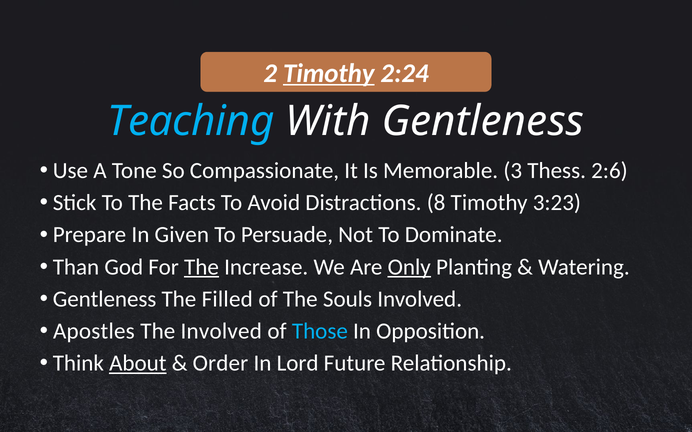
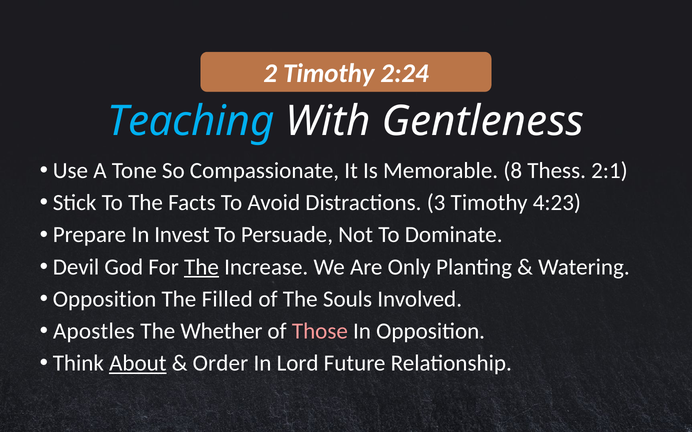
Timothy underline: present -> none (329, 73)
3: 3 -> 8 (513, 171)
2:6: 2:6 -> 2:1 (609, 171)
8: 8 -> 3 (436, 203)
3:23: 3:23 -> 4:23 (557, 203)
Given: Given -> Invest (182, 235)
Than: Than -> Devil (76, 267)
Only underline: present -> none (409, 267)
Gentleness: Gentleness -> Opposition (105, 299)
The Involved: Involved -> Whether (221, 331)
Those colour: light blue -> pink (320, 331)
